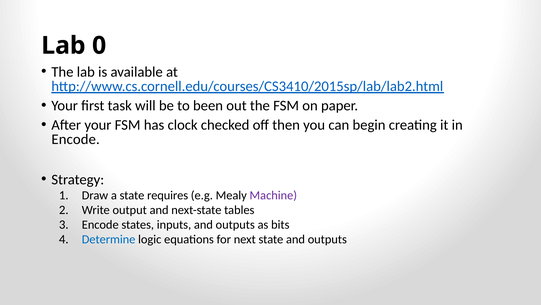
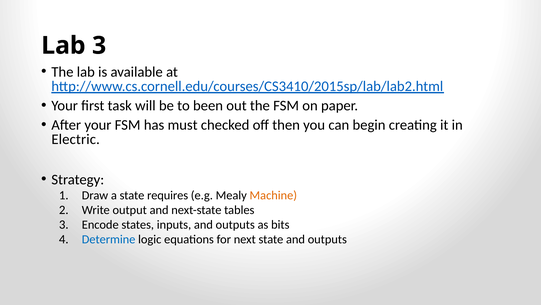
Lab 0: 0 -> 3 (99, 45)
clock: clock -> must (183, 125)
Encode: Encode -> Electric (76, 139)
Machine colour: purple -> orange (273, 195)
